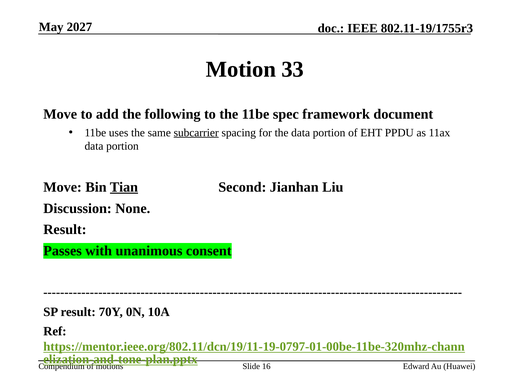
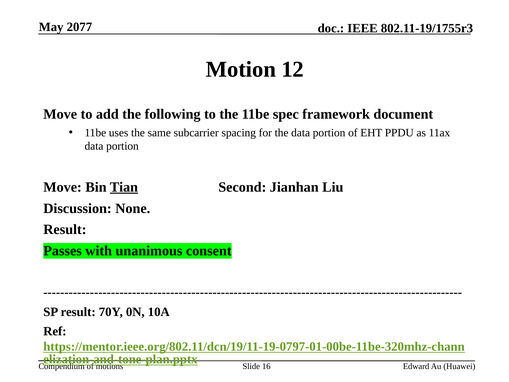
2027: 2027 -> 2077 (79, 27)
33: 33 -> 12 (293, 69)
subcarrier underline: present -> none (196, 133)
